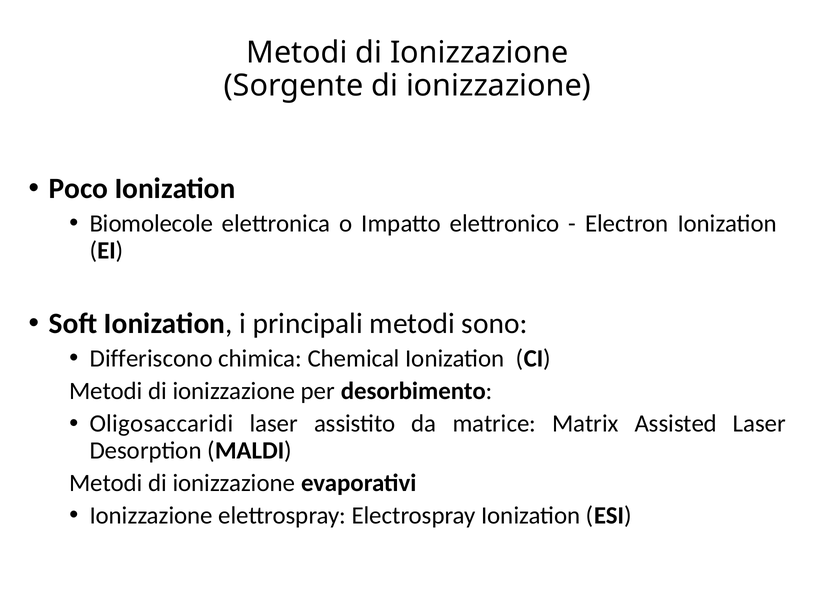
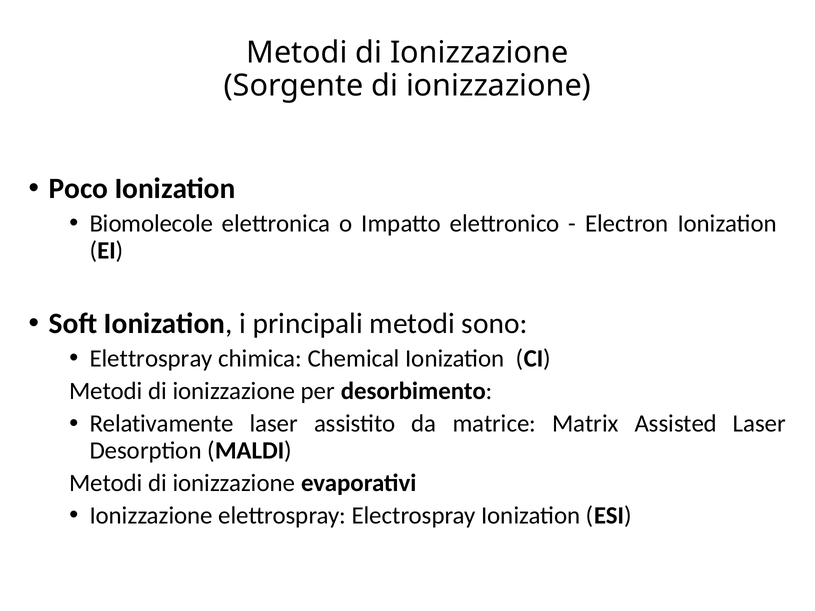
Differiscono: Differiscono -> Elettrospray (151, 359)
Oligosaccaridi: Oligosaccaridi -> Relativamente (162, 424)
